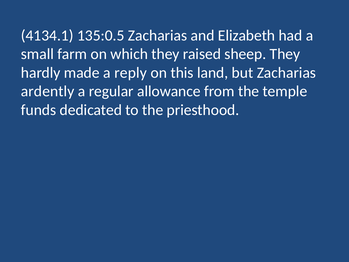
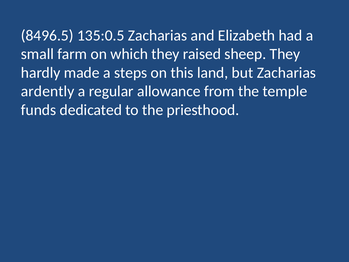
4134.1: 4134.1 -> 8496.5 (47, 35)
reply: reply -> steps (131, 73)
